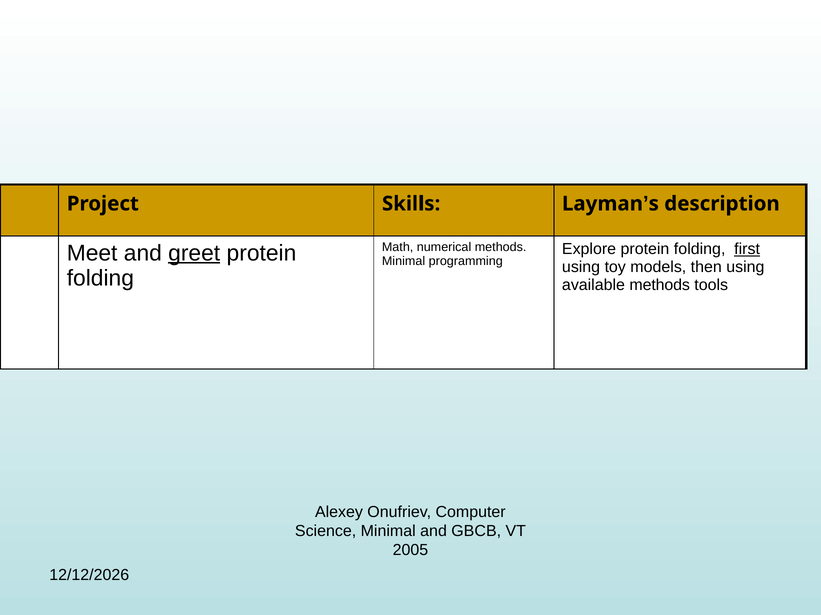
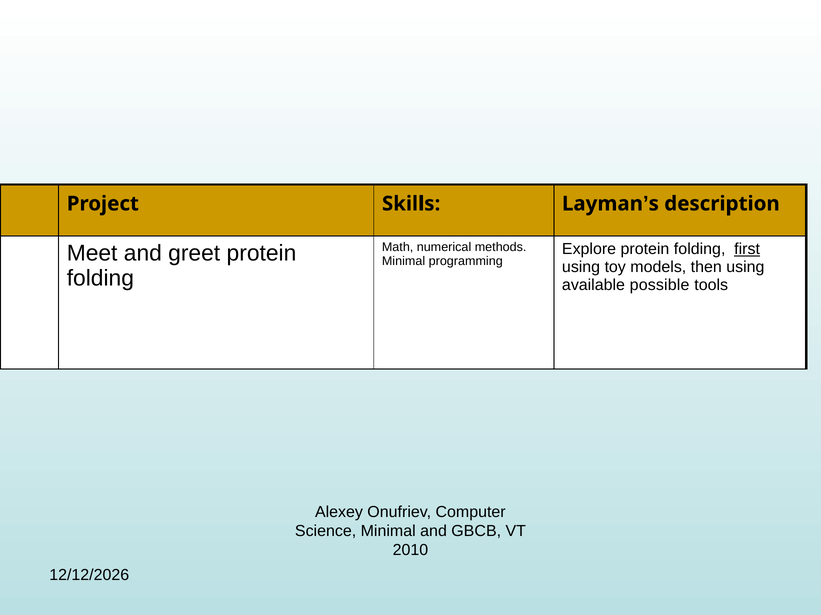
greet underline: present -> none (194, 253)
available methods: methods -> possible (660, 285)
2005: 2005 -> 2010 (410, 551)
